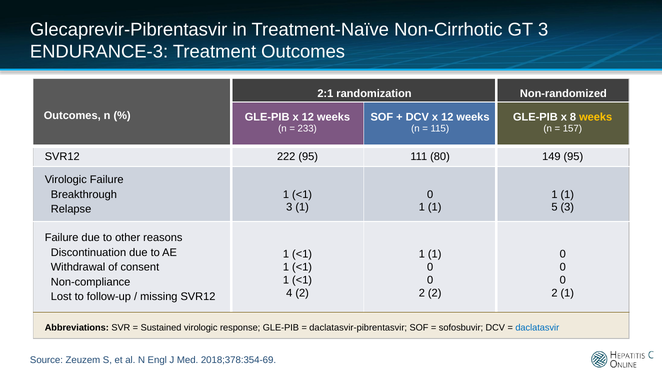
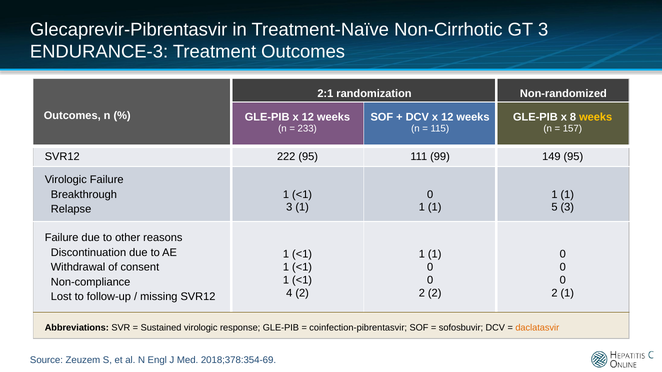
80: 80 -> 99 (440, 157)
daclatasvir-pibrentasvir: daclatasvir-pibrentasvir -> coinfection-pibrentasvir (358, 328)
daclatasvir colour: blue -> orange (537, 328)
